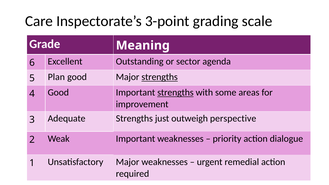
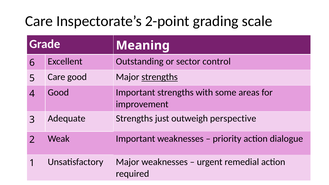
3-point: 3-point -> 2-point (167, 21)
agenda: agenda -> control (217, 62)
5 Plan: Plan -> Care (56, 77)
strengths underline: present -> none (175, 93)
